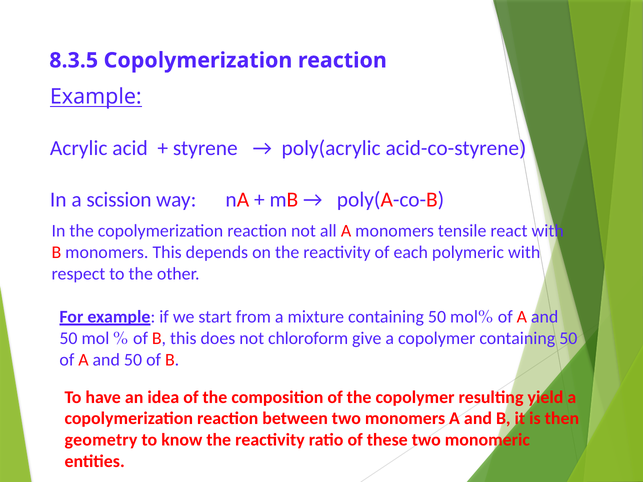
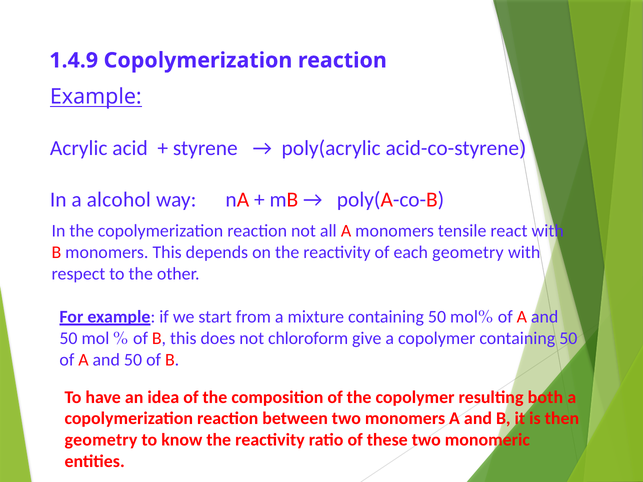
8.3.5: 8.3.5 -> 1.4.9 (74, 60)
scission: scission -> alcohol (119, 200)
each polymeric: polymeric -> geometry (468, 252)
yield: yield -> both (545, 397)
